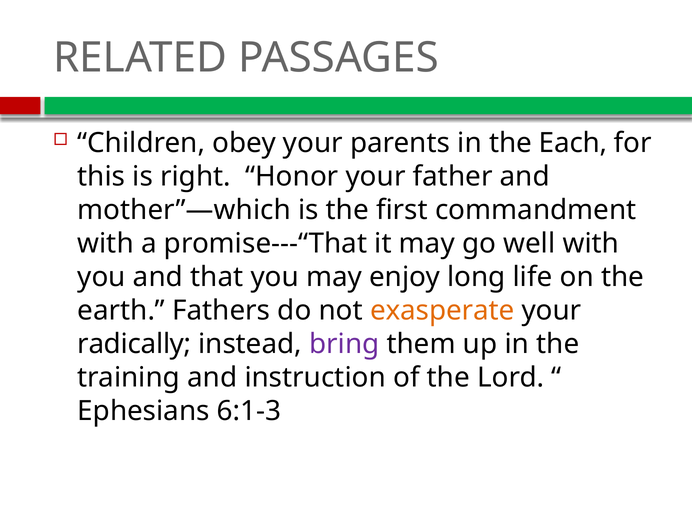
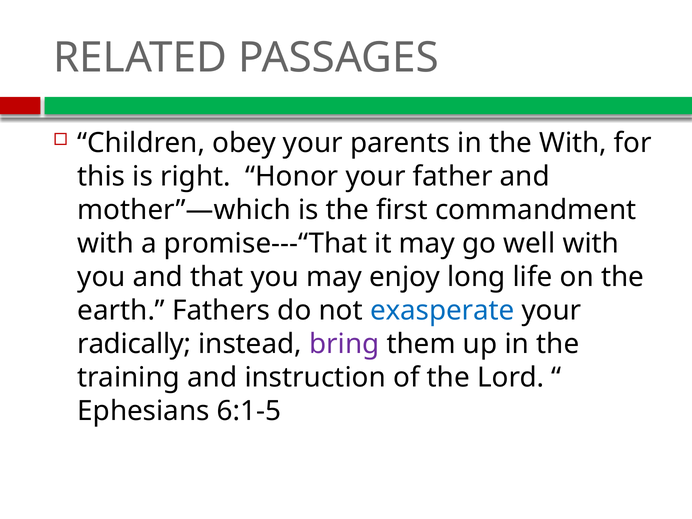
the Each: Each -> With (573, 143)
exasperate colour: orange -> blue (442, 310)
6:1-3: 6:1-3 -> 6:1-5 (249, 411)
